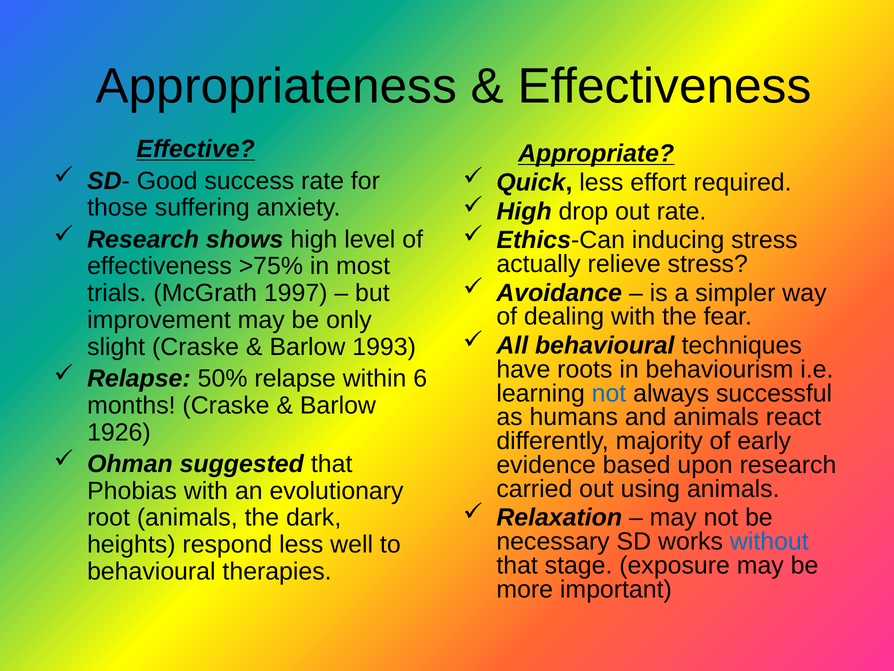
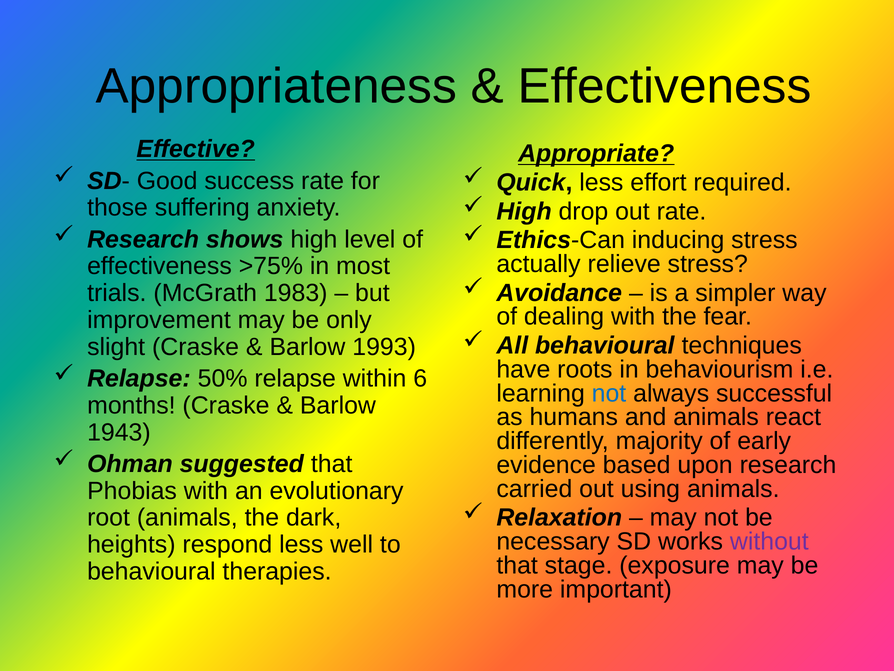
1997: 1997 -> 1983 (296, 293)
1926: 1926 -> 1943 (119, 432)
without colour: blue -> purple (769, 541)
